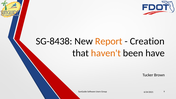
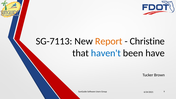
SG-8438: SG-8438 -> SG-7113 (54, 41)
Creation: Creation -> Christine (147, 41)
haven't colour: orange -> blue (106, 53)
